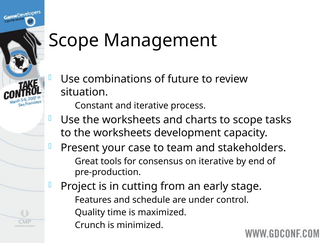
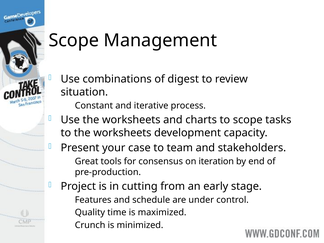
future: future -> digest (183, 79)
on iterative: iterative -> iteration (216, 161)
